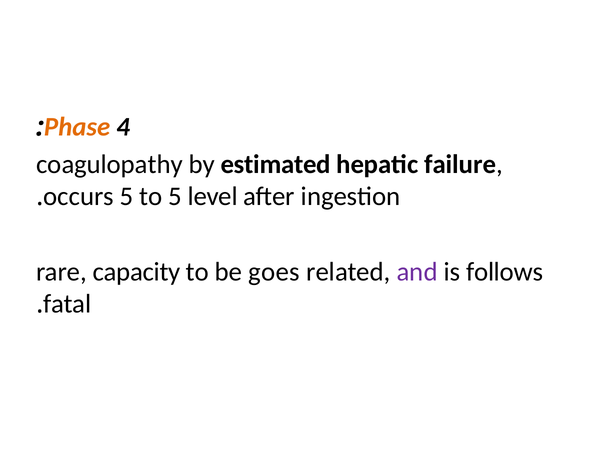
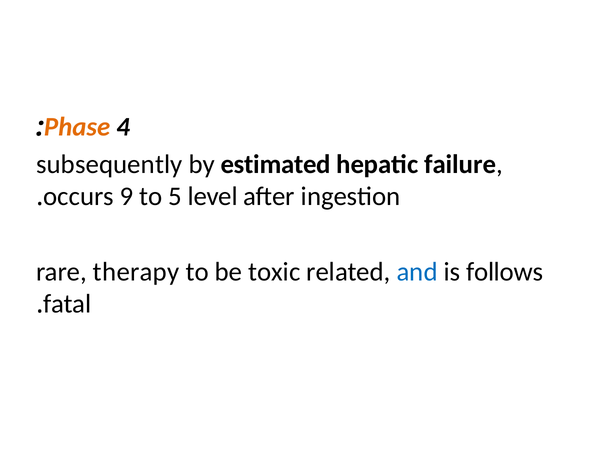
coagulopathy: coagulopathy -> subsequently (109, 164)
occurs 5: 5 -> 9 (127, 197)
capacity: capacity -> therapy (136, 272)
goes: goes -> toxic (274, 272)
and colour: purple -> blue (417, 272)
